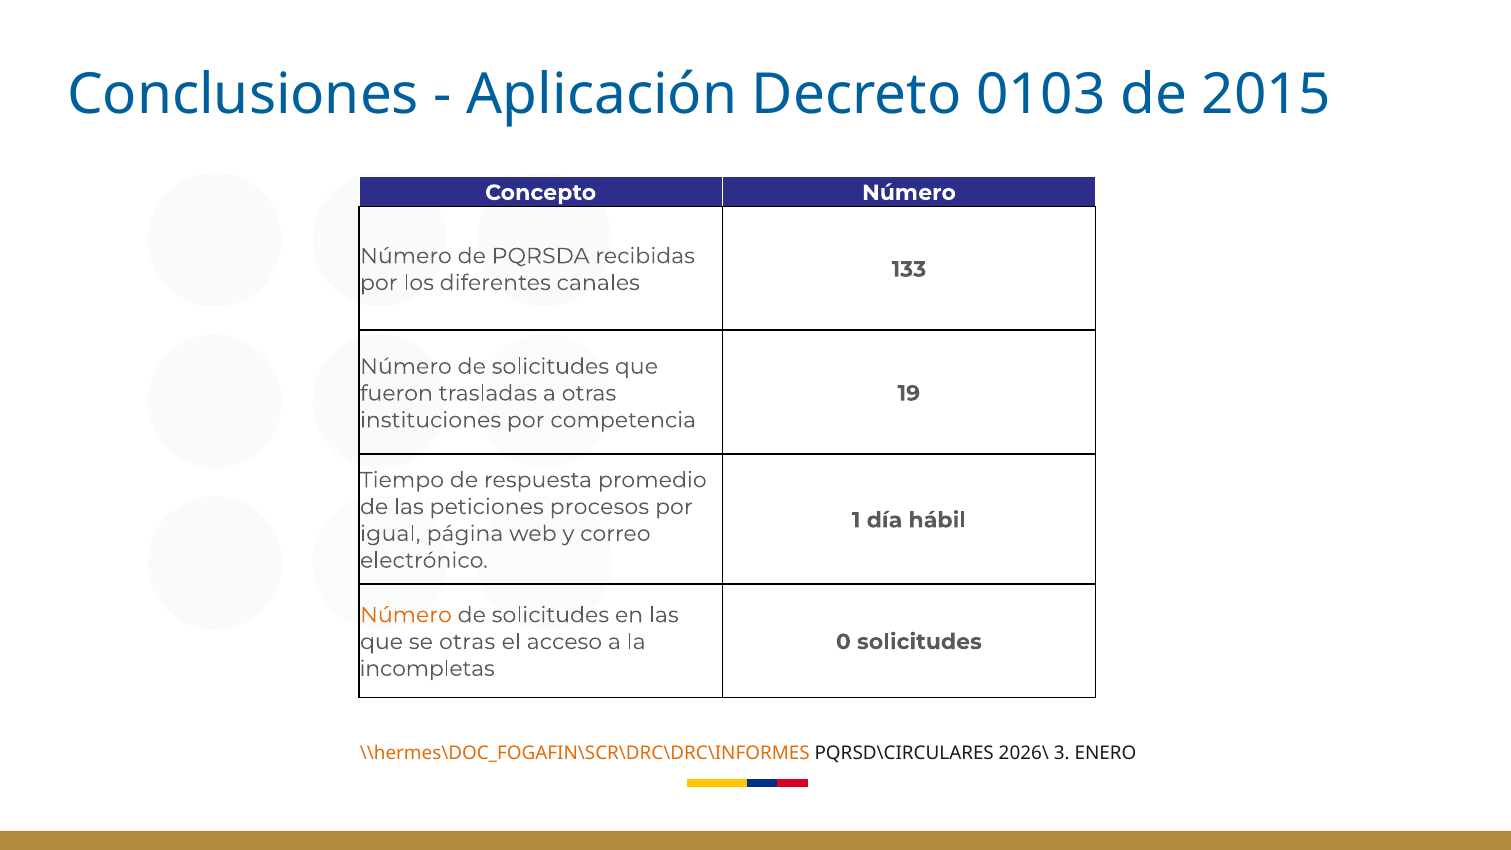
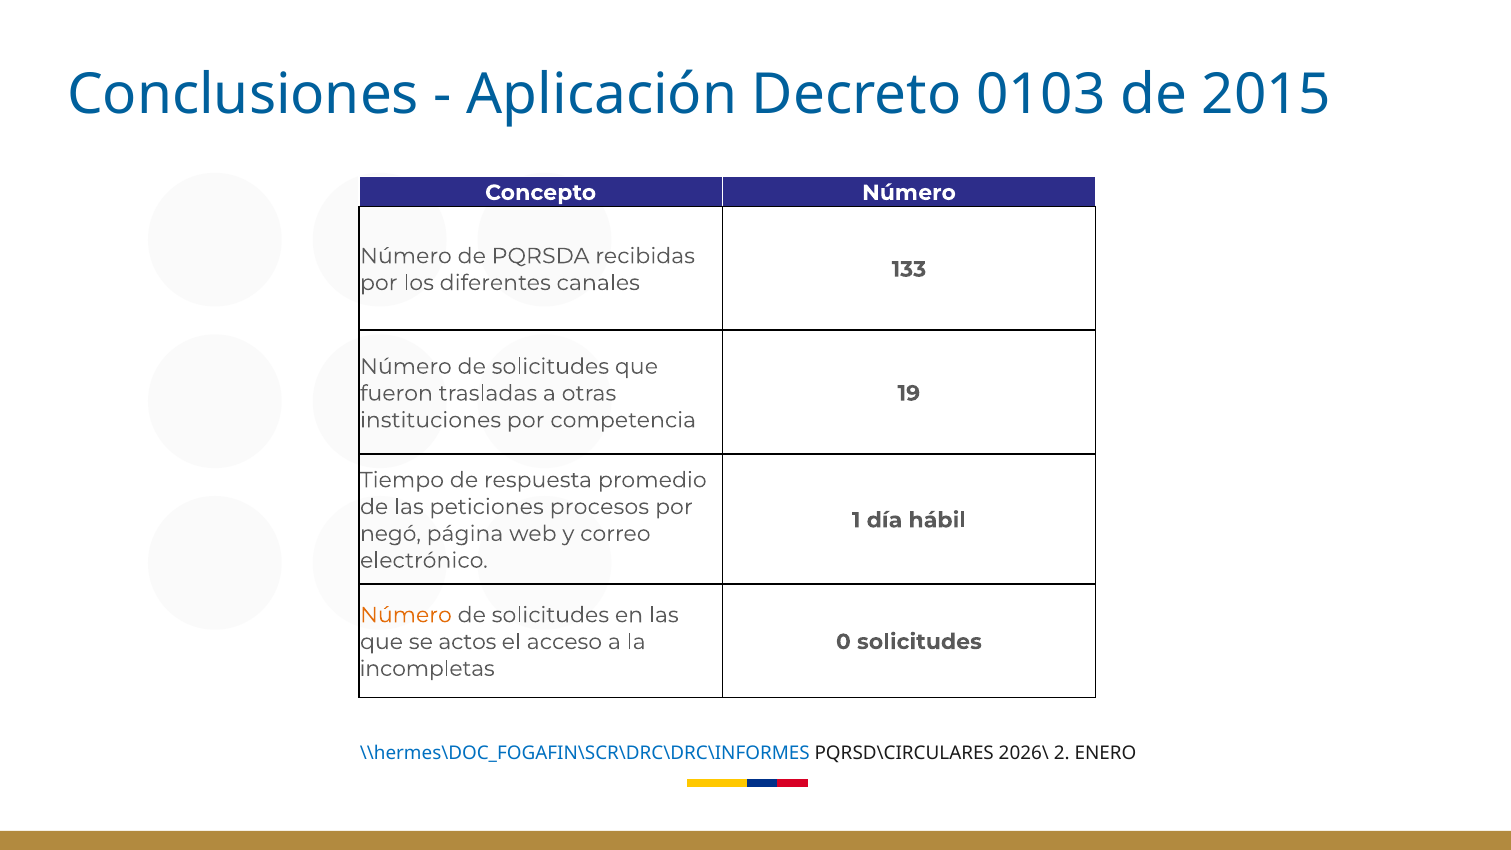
igual: igual -> negó (390, 534)
se otras: otras -> actos (467, 642)
\\hermes\DOC_FOGAFIN\SCR\DRC\DRC\INFORMES colour: orange -> blue (585, 753)
3: 3 -> 2 (1062, 753)
